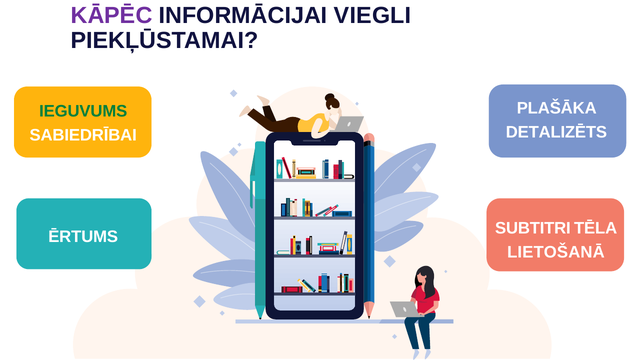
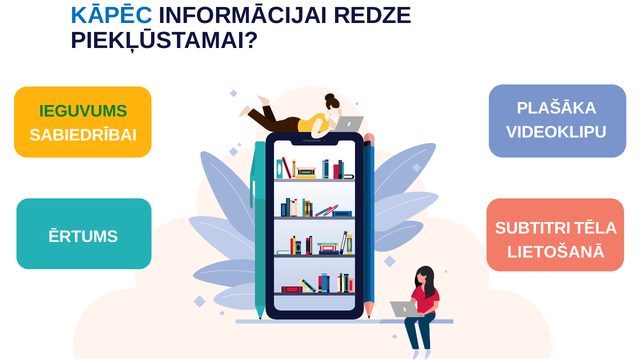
KĀPĒC colour: purple -> blue (112, 16)
VIEGLI: VIEGLI -> REDZE (373, 16)
DETALIZĒTS: DETALIZĒTS -> VIDEOKLIPU (556, 132)
